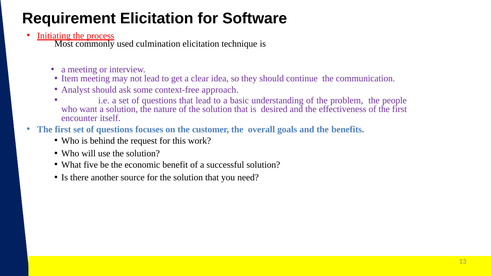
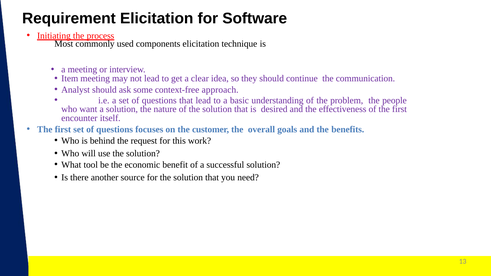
culmination: culmination -> components (158, 44)
five: five -> tool (91, 165)
